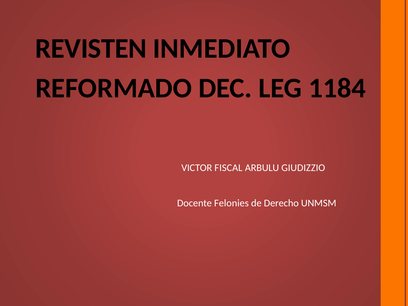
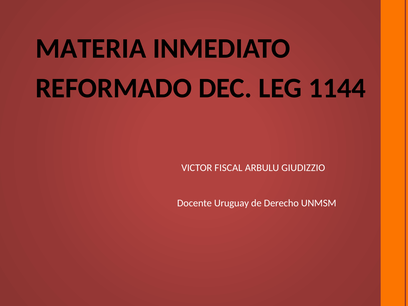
REVISTEN: REVISTEN -> MATERIA (91, 48)
1184: 1184 -> 1144 (337, 88)
Felonies: Felonies -> Uruguay (232, 203)
